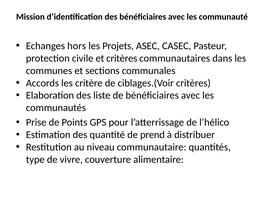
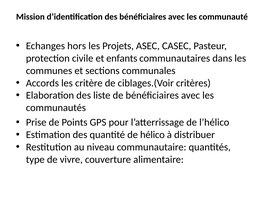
et critères: critères -> enfants (122, 58)
prend: prend -> hélico (152, 135)
